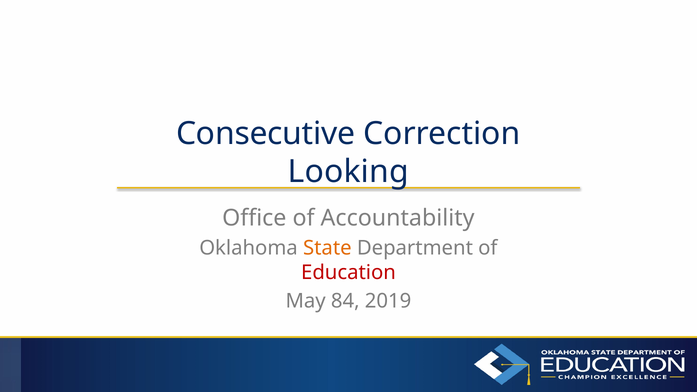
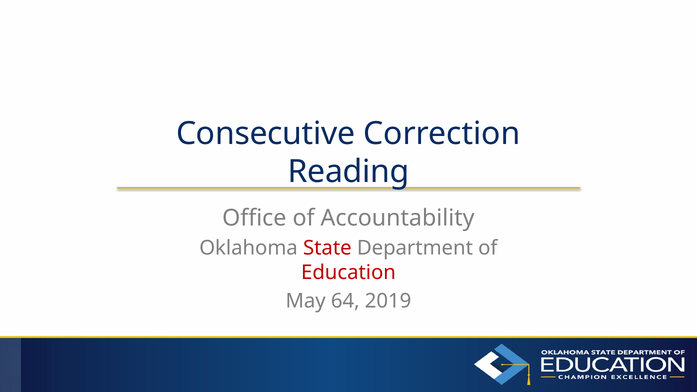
Looking: Looking -> Reading (349, 172)
State colour: orange -> red (327, 248)
84: 84 -> 64 (345, 301)
